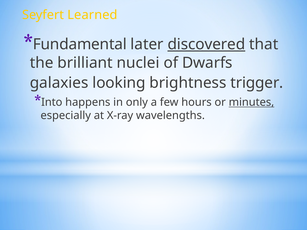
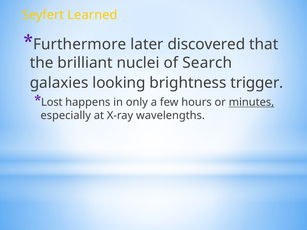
Fundamental: Fundamental -> Furthermore (80, 44)
discovered underline: present -> none (206, 44)
Dwarfs: Dwarfs -> Search (207, 63)
Into: Into -> Lost (52, 102)
